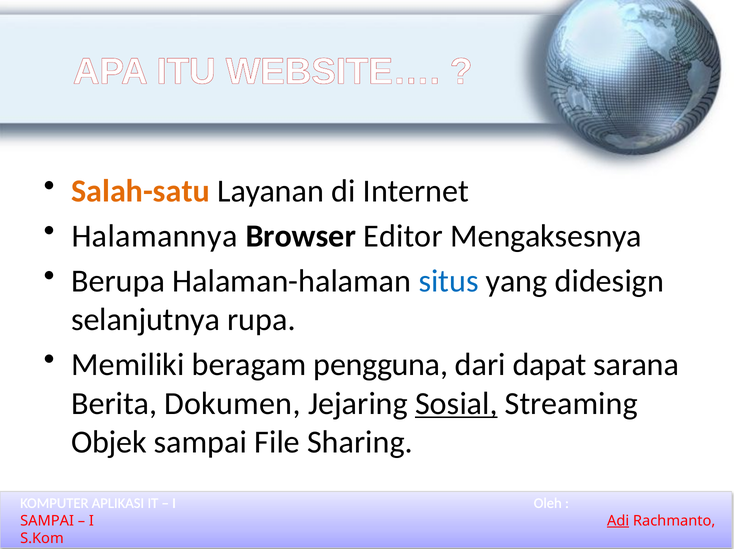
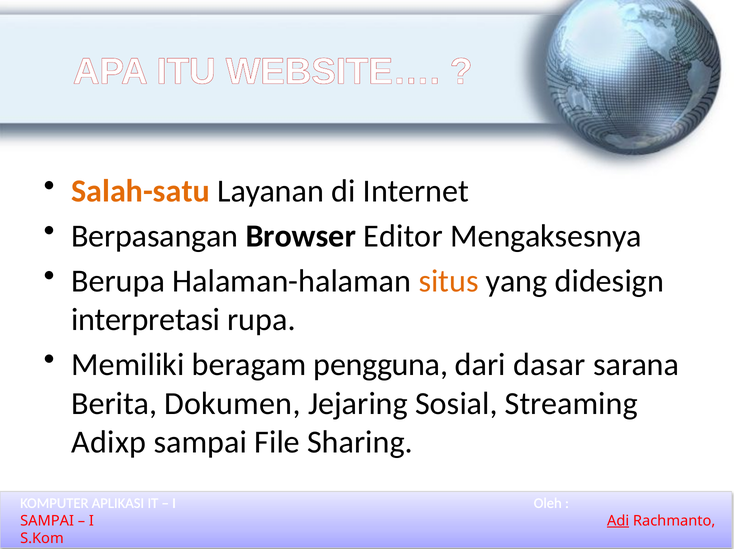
Halamannya: Halamannya -> Berpasangan (155, 236)
situs colour: blue -> orange (449, 281)
selanjutnya: selanjutnya -> interpretasi (146, 320)
dapat: dapat -> dasar (549, 365)
Sosial underline: present -> none (456, 403)
Objek: Objek -> Adixp (109, 442)
